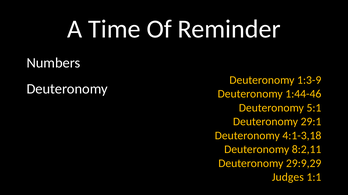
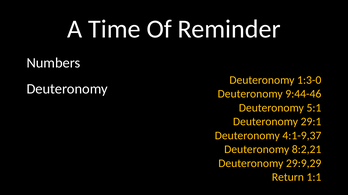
1:3-9: 1:3-9 -> 1:3-0 (309, 80)
1:44-46: 1:44-46 -> 9:44-46 (303, 94)
4:1-3,18: 4:1-3,18 -> 4:1-9,37 (302, 136)
8:2,11: 8:2,11 -> 8:2,21 (307, 150)
Judges: Judges -> Return (288, 178)
